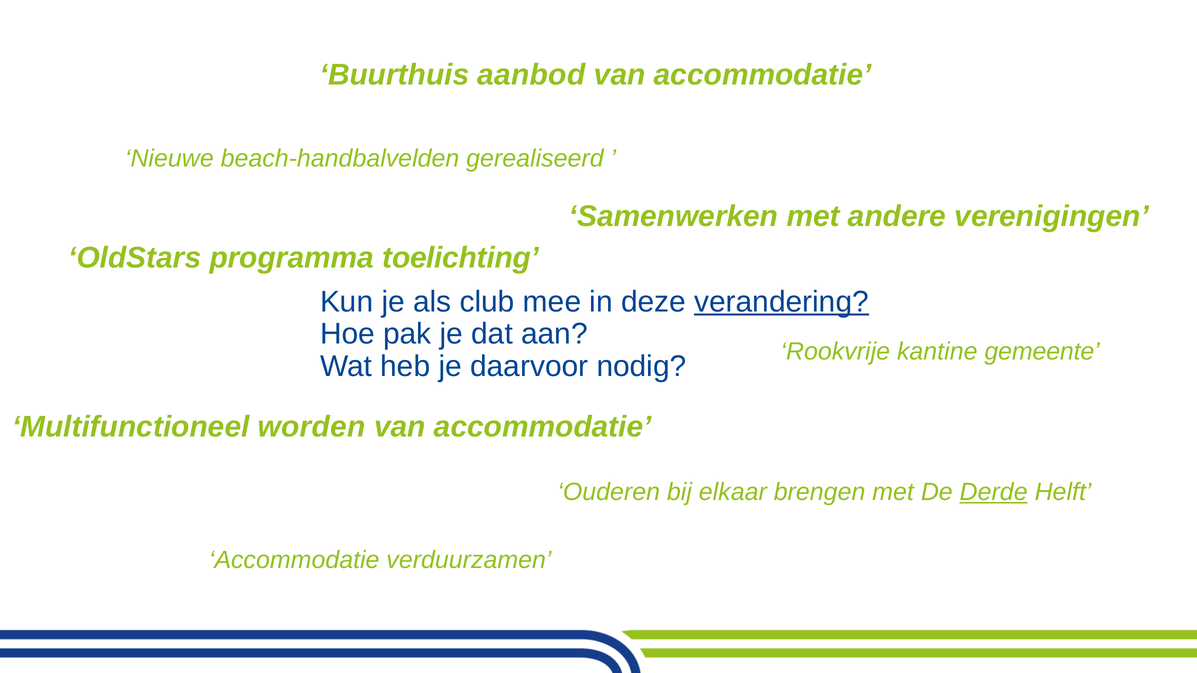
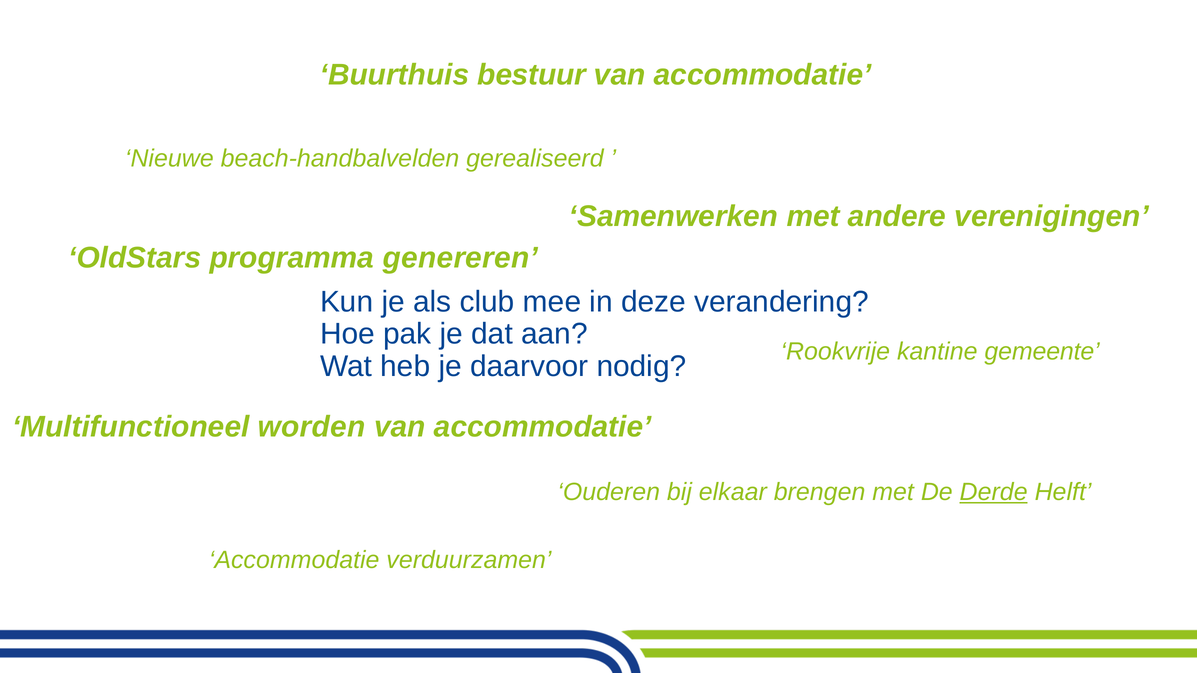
aanbod: aanbod -> bestuur (532, 75)
toelichting: toelichting -> genereren (460, 258)
verandering underline: present -> none (781, 302)
